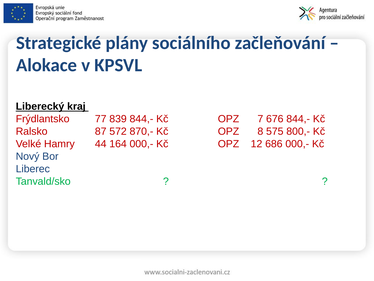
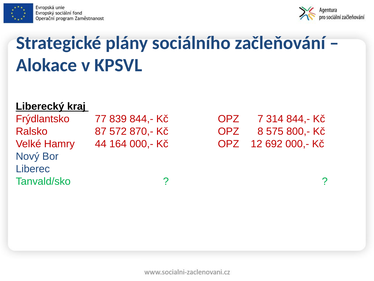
676: 676 -> 314 (275, 119)
686: 686 -> 692 (274, 144)
